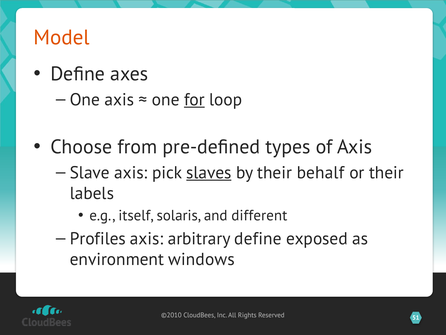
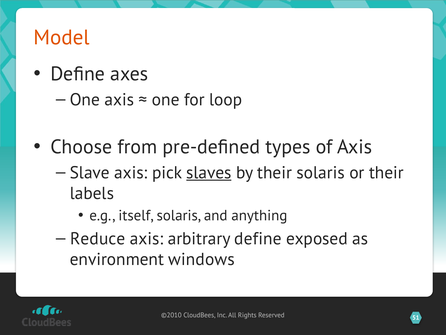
for underline: present -> none (194, 100)
their behalf: behalf -> solaris (321, 172)
different: different -> anything (259, 215)
Profiles: Profiles -> Reduce (98, 238)
